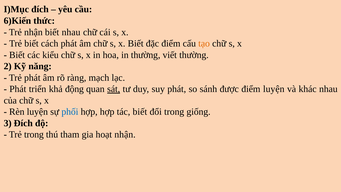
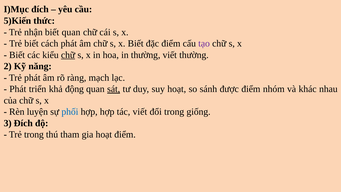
6)Kiến: 6)Kiến -> 5)Kiến (17, 21)
biết nhau: nhau -> quan (71, 32)
tạo colour: orange -> purple (204, 43)
chữ underline: none -> present (68, 55)
suy phát: phát -> hoạt (177, 89)
điểm luyện: luyện -> nhóm (274, 89)
tác biết: biết -> viết (140, 112)
hoạt nhận: nhận -> điểm (125, 134)
